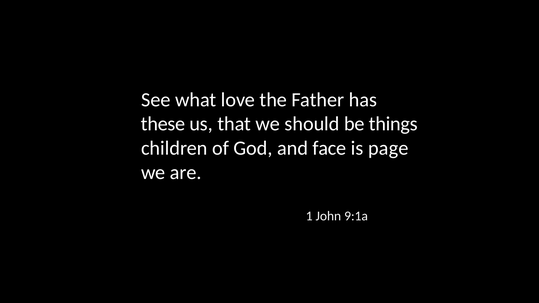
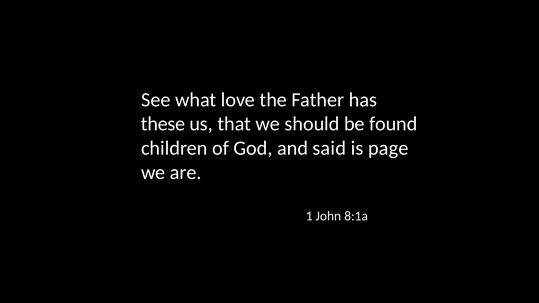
things: things -> found (393, 124)
face: face -> said (329, 148)
9:1a: 9:1a -> 8:1a (356, 216)
